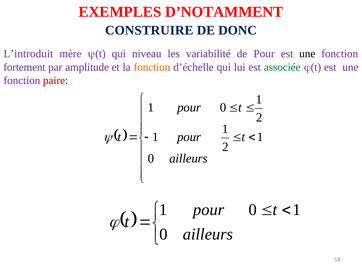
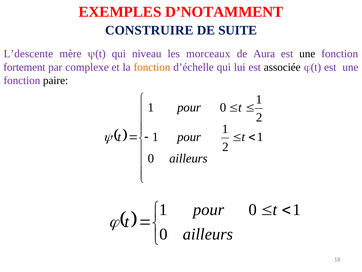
DONC: DONC -> SUITE (238, 30)
L’introduit: L’introduit -> L’descente (28, 54)
variabilité: variabilité -> morceaux (208, 54)
de Pour: Pour -> Aura (264, 54)
amplitude: amplitude -> complexe (87, 67)
associée colour: green -> black (282, 67)
paire colour: red -> black (56, 80)
